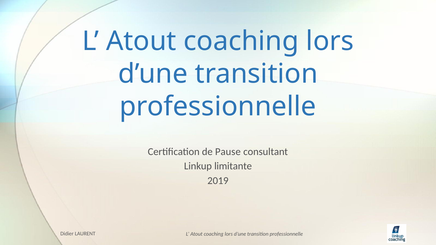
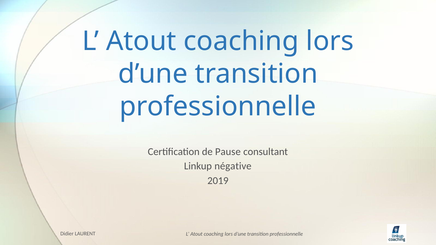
limitante: limitante -> négative (233, 166)
